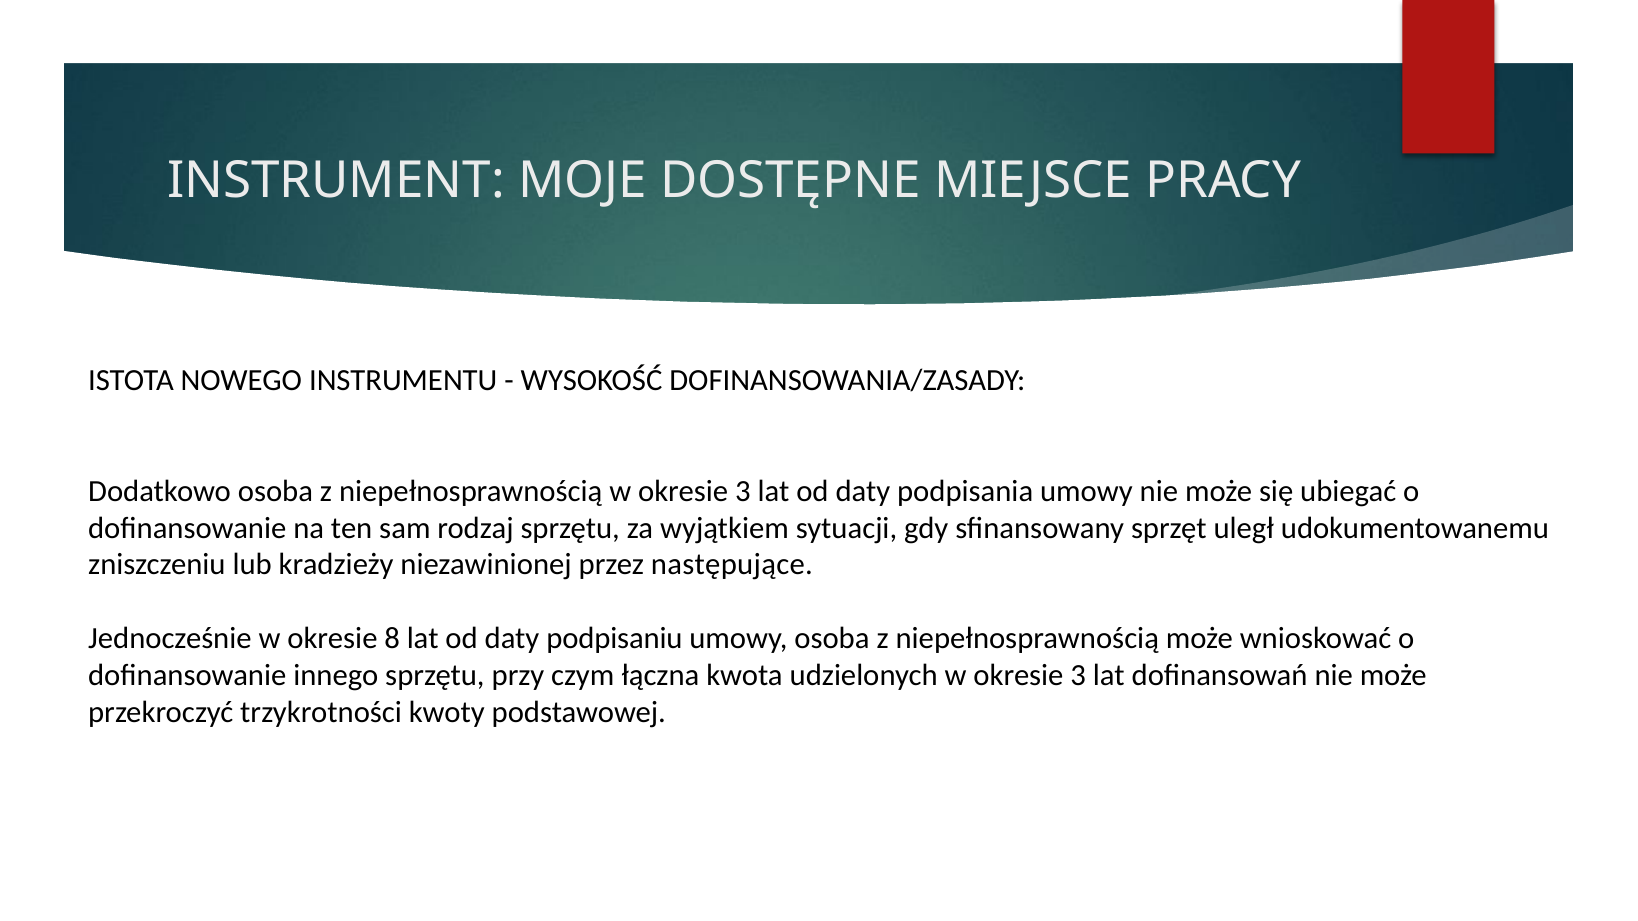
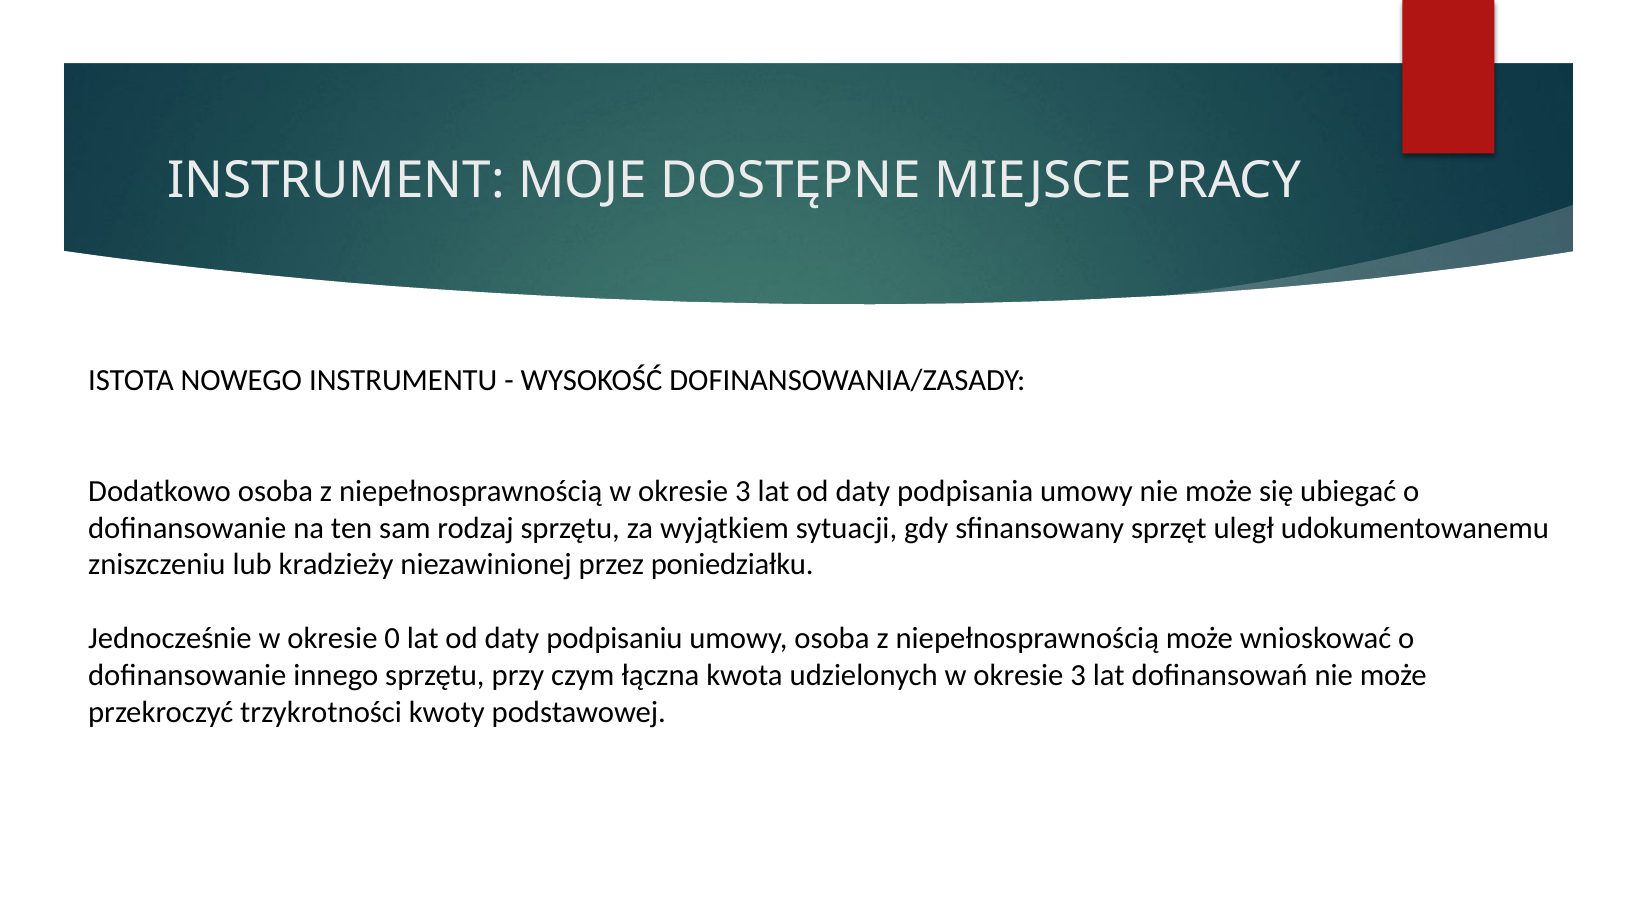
następujące: następujące -> poniedziałku (732, 565)
8: 8 -> 0 (392, 639)
